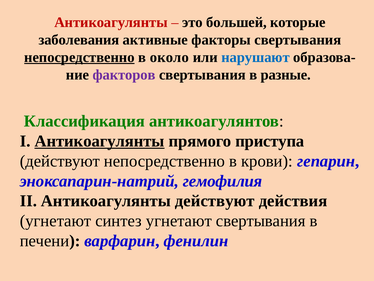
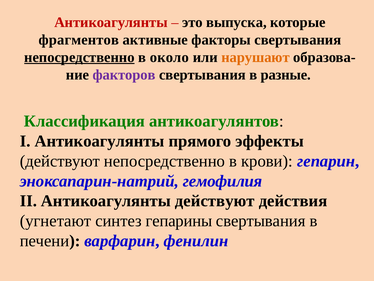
большей: большей -> выпуска (236, 22)
заболевания: заболевания -> фрагментов (79, 40)
нарушают colour: blue -> orange (255, 57)
Антикоагулянты underline: present -> none (99, 141)
приступа: приступа -> эффекты (270, 141)
синтез угнетают: угнетают -> гепарины (179, 221)
